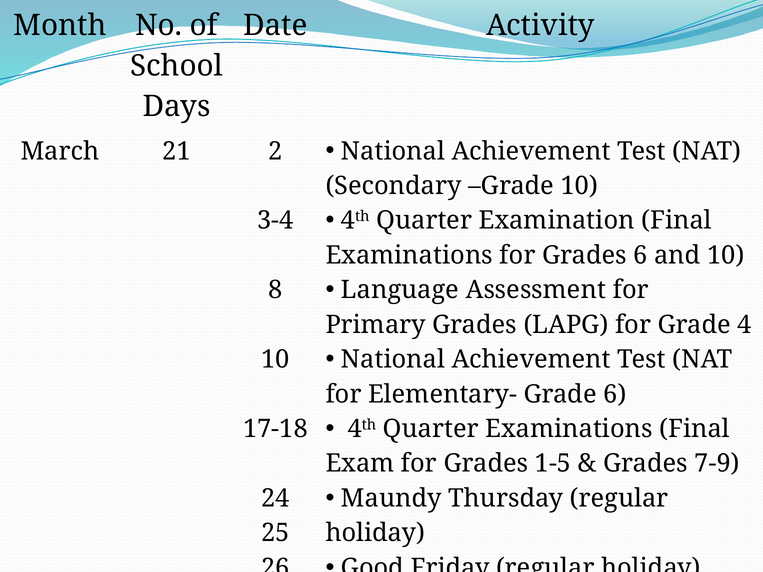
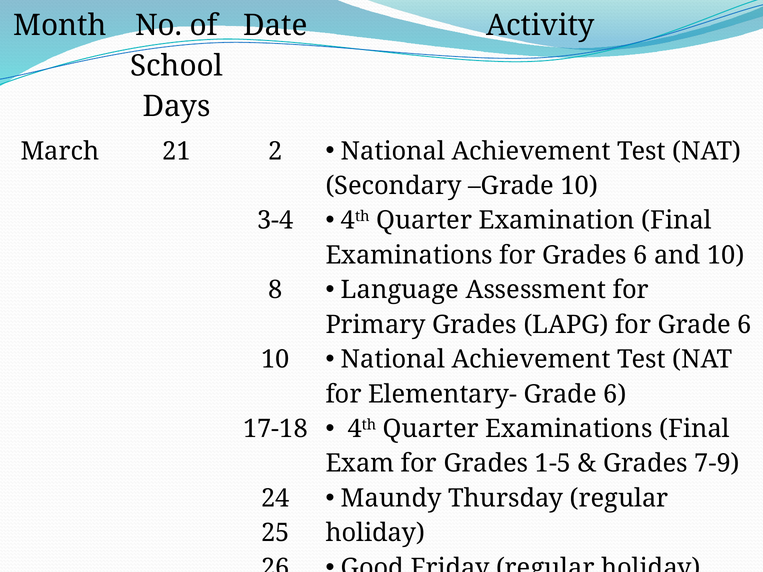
for Grade 4: 4 -> 6 (745, 325)
